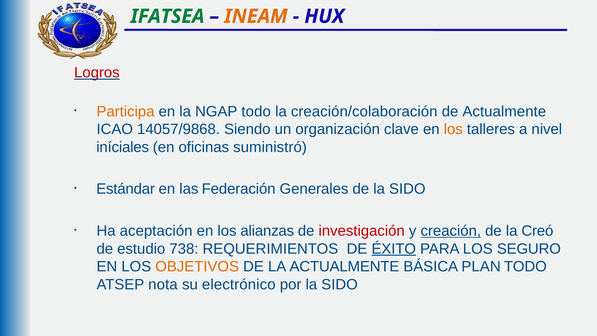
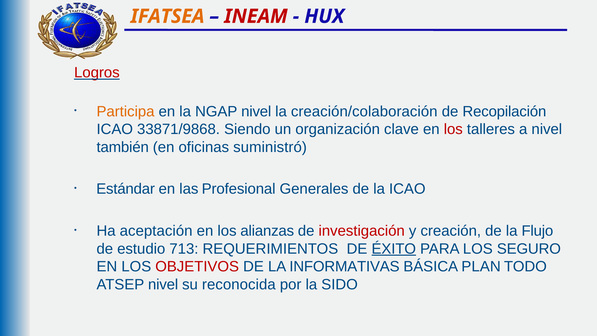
IFATSEA colour: green -> orange (167, 16)
INEAM colour: orange -> red (256, 16)
NGAP todo: todo -> nivel (256, 111)
de Actualmente: Actualmente -> Recopilación (504, 111)
14057/9868: 14057/9868 -> 33871/9868 (178, 129)
los colour: orange -> red (453, 129)
iníciales: iníciales -> también (123, 147)
Federación: Federación -> Profesional (239, 189)
de la SIDO: SIDO -> ICAO (407, 189)
creación underline: present -> none (451, 231)
Creó: Creó -> Flujo (537, 231)
738: 738 -> 713 (184, 249)
OBJETIVOS colour: orange -> red (197, 267)
LA ACTUALMENTE: ACTUALMENTE -> INFORMATIVAS (344, 267)
ATSEP nota: nota -> nivel (163, 284)
electrónico: electrónico -> reconocida (239, 284)
